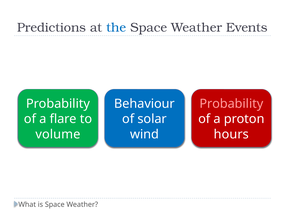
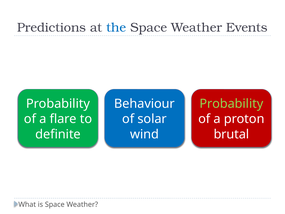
Probability colour: pink -> light green (231, 104)
volume: volume -> definite (58, 134)
hours: hours -> brutal (231, 134)
